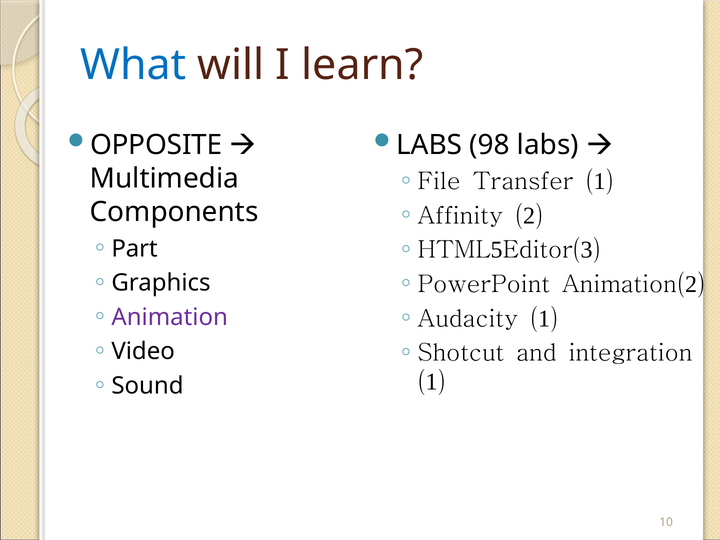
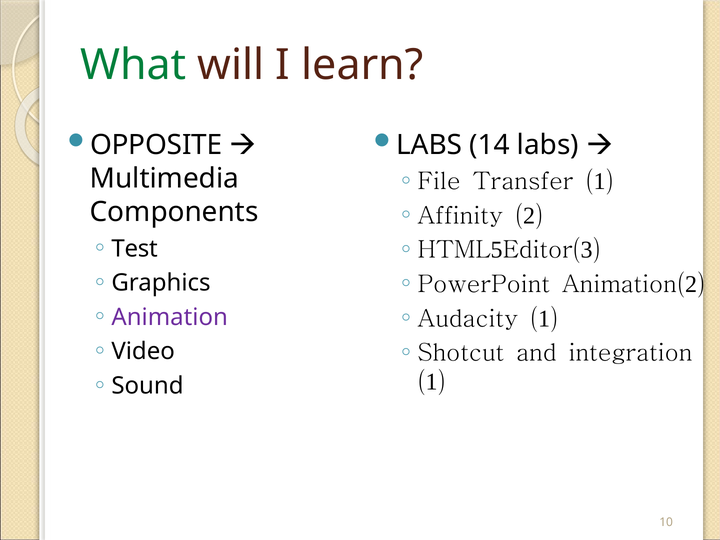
What colour: blue -> green (133, 65)
98: 98 -> 14 (490, 145)
Part: Part -> Test (135, 249)
